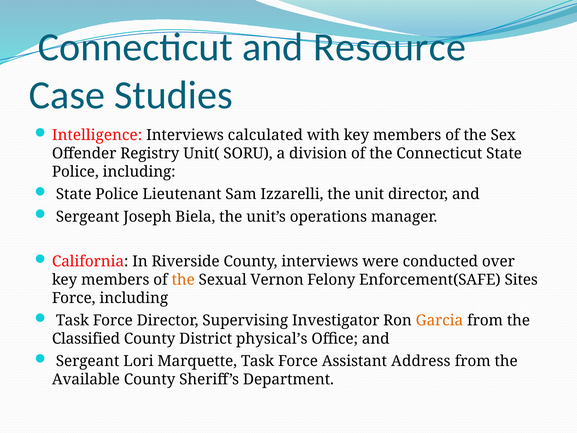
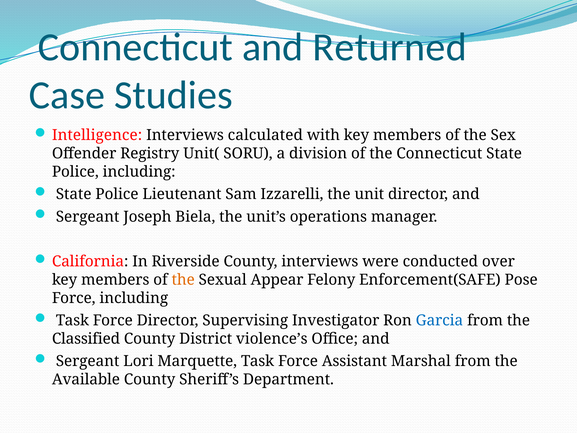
Resource: Resource -> Returned (390, 47)
Vernon: Vernon -> Appear (277, 280)
Sites: Sites -> Pose (521, 280)
Garcia colour: orange -> blue (439, 320)
physical’s: physical’s -> violence’s (272, 339)
Address: Address -> Marshal (421, 361)
